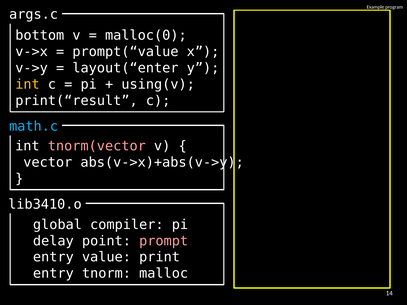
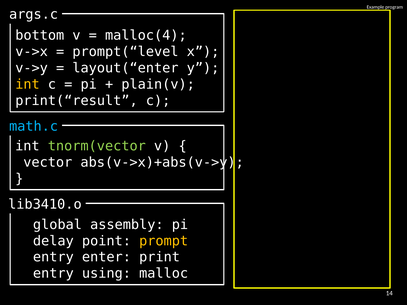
malloc(0: malloc(0 -> malloc(4 (146, 36)
prompt(“value: prompt(“value -> prompt(“level (125, 52)
using(v: using(v -> plain(v (158, 84)
tnorm(vector colour: pink -> light green (97, 146)
compiler: compiler -> assembly (127, 225)
prompt colour: pink -> yellow (164, 241)
value: value -> enter (106, 257)
tnorm: tnorm -> using (106, 274)
